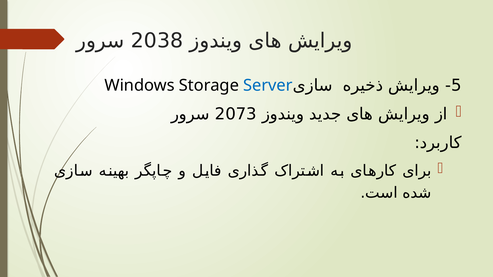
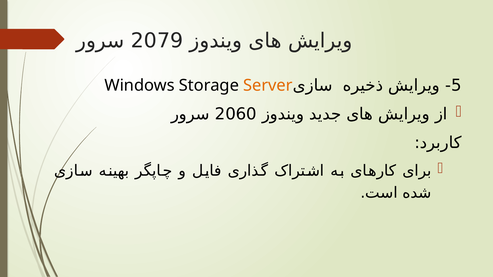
2038: 2038 -> 2079 (157, 41)
Server colour: blue -> orange (268, 85)
2073: 2073 -> 2060 (236, 114)
